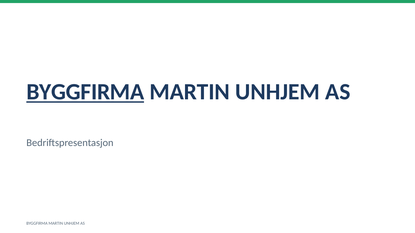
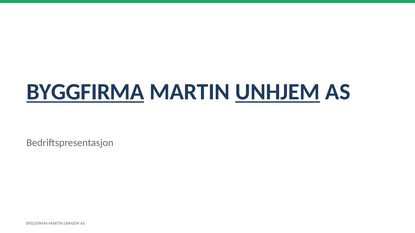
UNHJEM underline: none -> present (278, 92)
